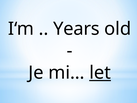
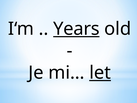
Years underline: none -> present (76, 29)
